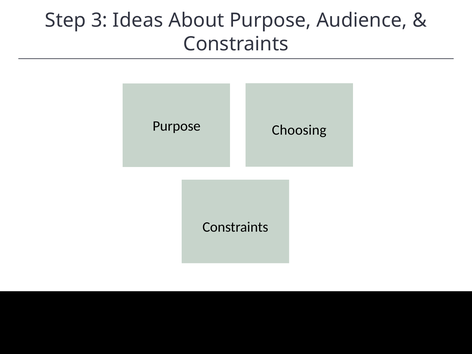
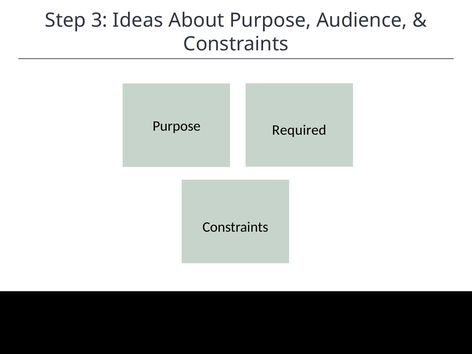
Choosing: Choosing -> Required (299, 130)
